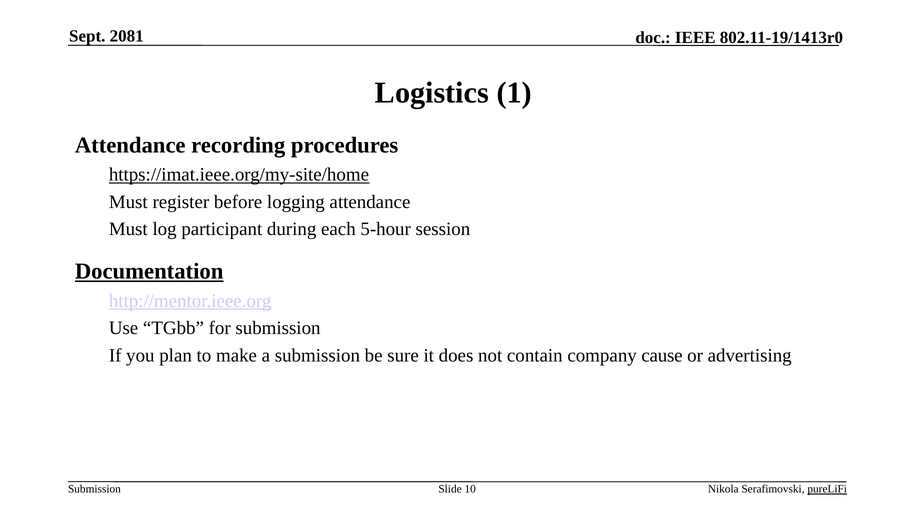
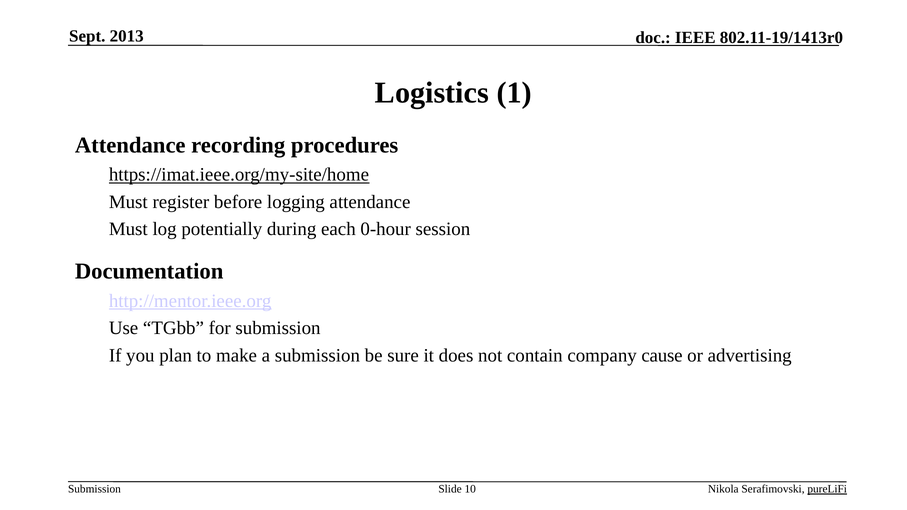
2081: 2081 -> 2013 (127, 36)
participant: participant -> potentially (222, 229)
5-hour: 5-hour -> 0-hour (386, 229)
Documentation underline: present -> none (149, 272)
